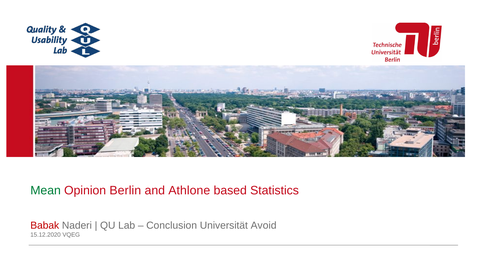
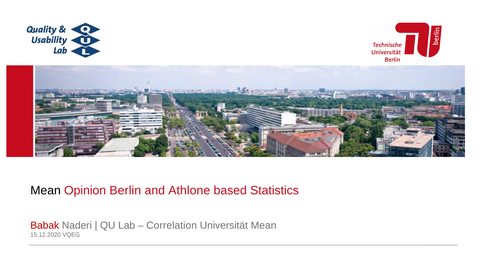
Mean colour: green -> black (46, 191)
Conclusion: Conclusion -> Correlation (172, 225)
Universität Avoid: Avoid -> Mean (264, 225)
